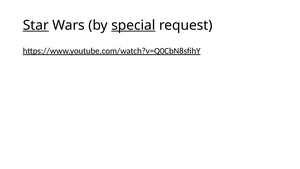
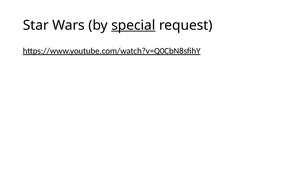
Star underline: present -> none (36, 25)
